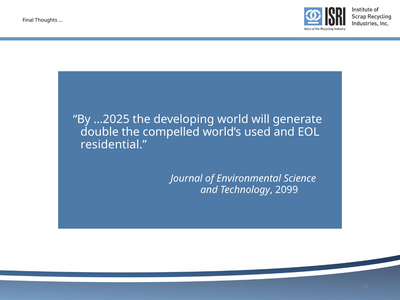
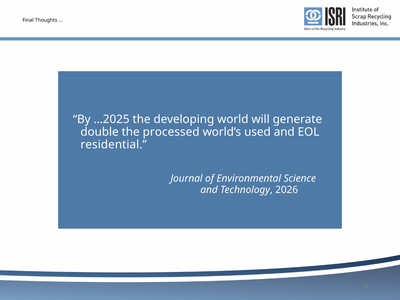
compelled: compelled -> processed (171, 132)
2099: 2099 -> 2026 (287, 190)
